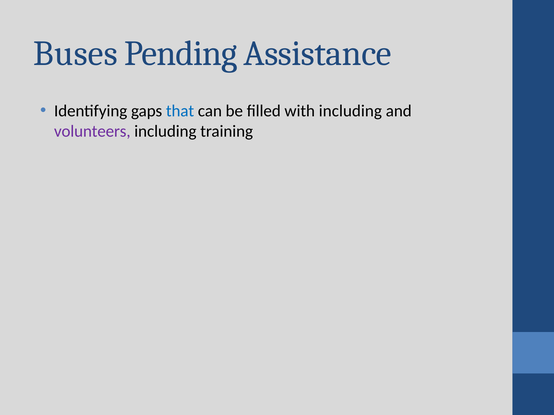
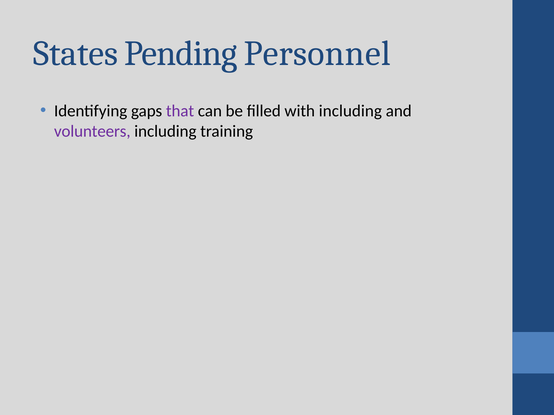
Buses: Buses -> States (76, 54)
Assistance: Assistance -> Personnel (317, 54)
that colour: blue -> purple (180, 111)
